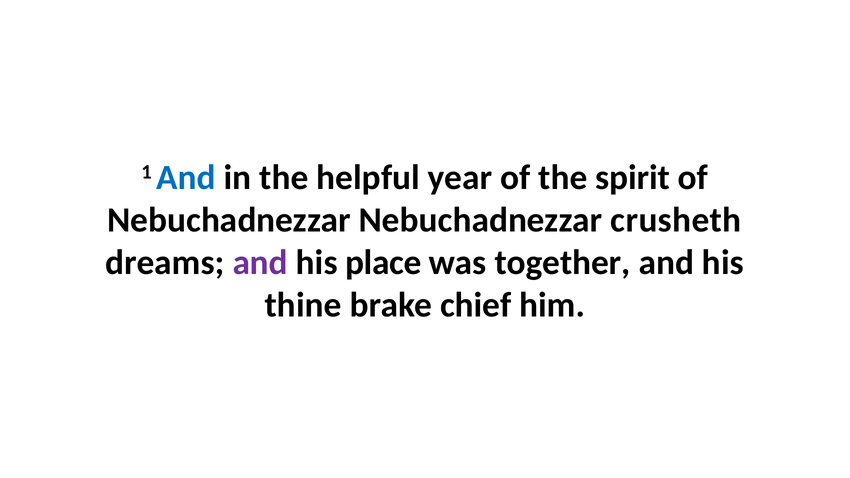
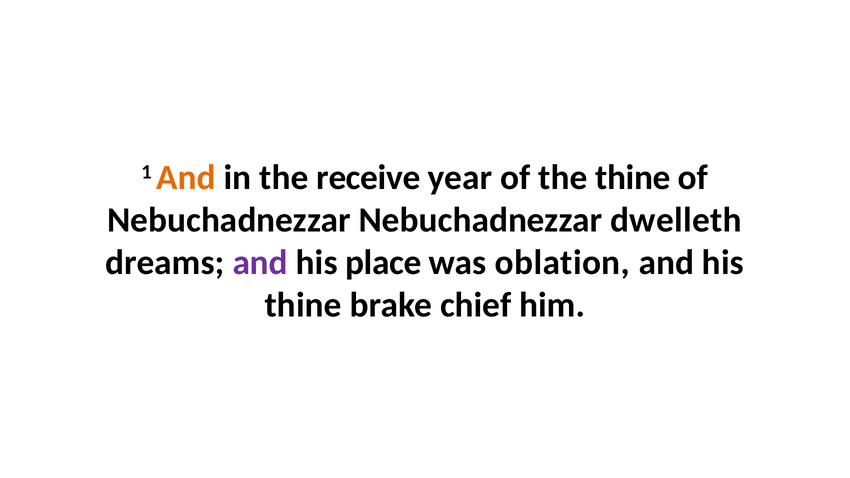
And colour: blue -> orange (186, 178)
helpful: helpful -> receive (368, 178)
the spirit: spirit -> thine (633, 178)
crusheth: crusheth -> dwelleth (676, 220)
together: together -> oblation (562, 263)
